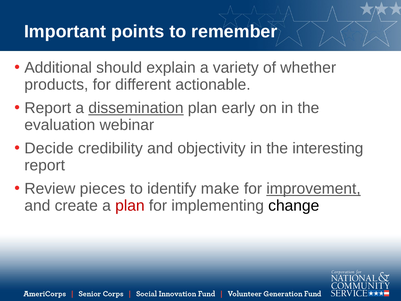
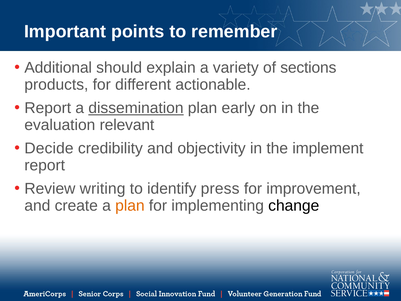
whether: whether -> sections (308, 68)
webinar: webinar -> relevant (127, 125)
interesting: interesting -> implement (328, 148)
pieces: pieces -> writing (103, 189)
make: make -> press (220, 189)
improvement underline: present -> none (314, 189)
plan colour: red -> orange (130, 205)
